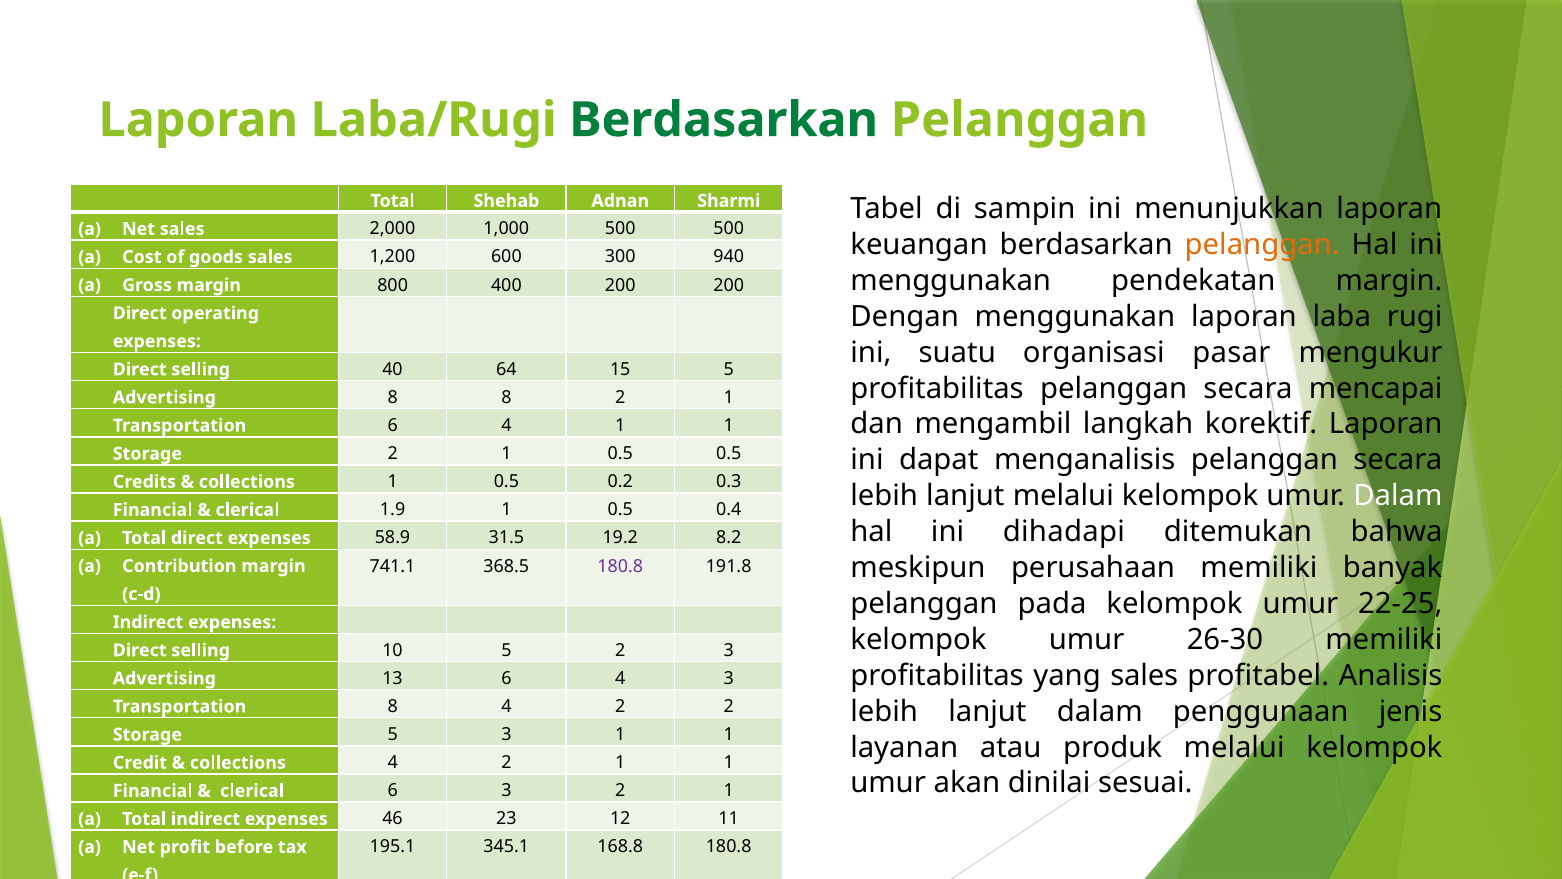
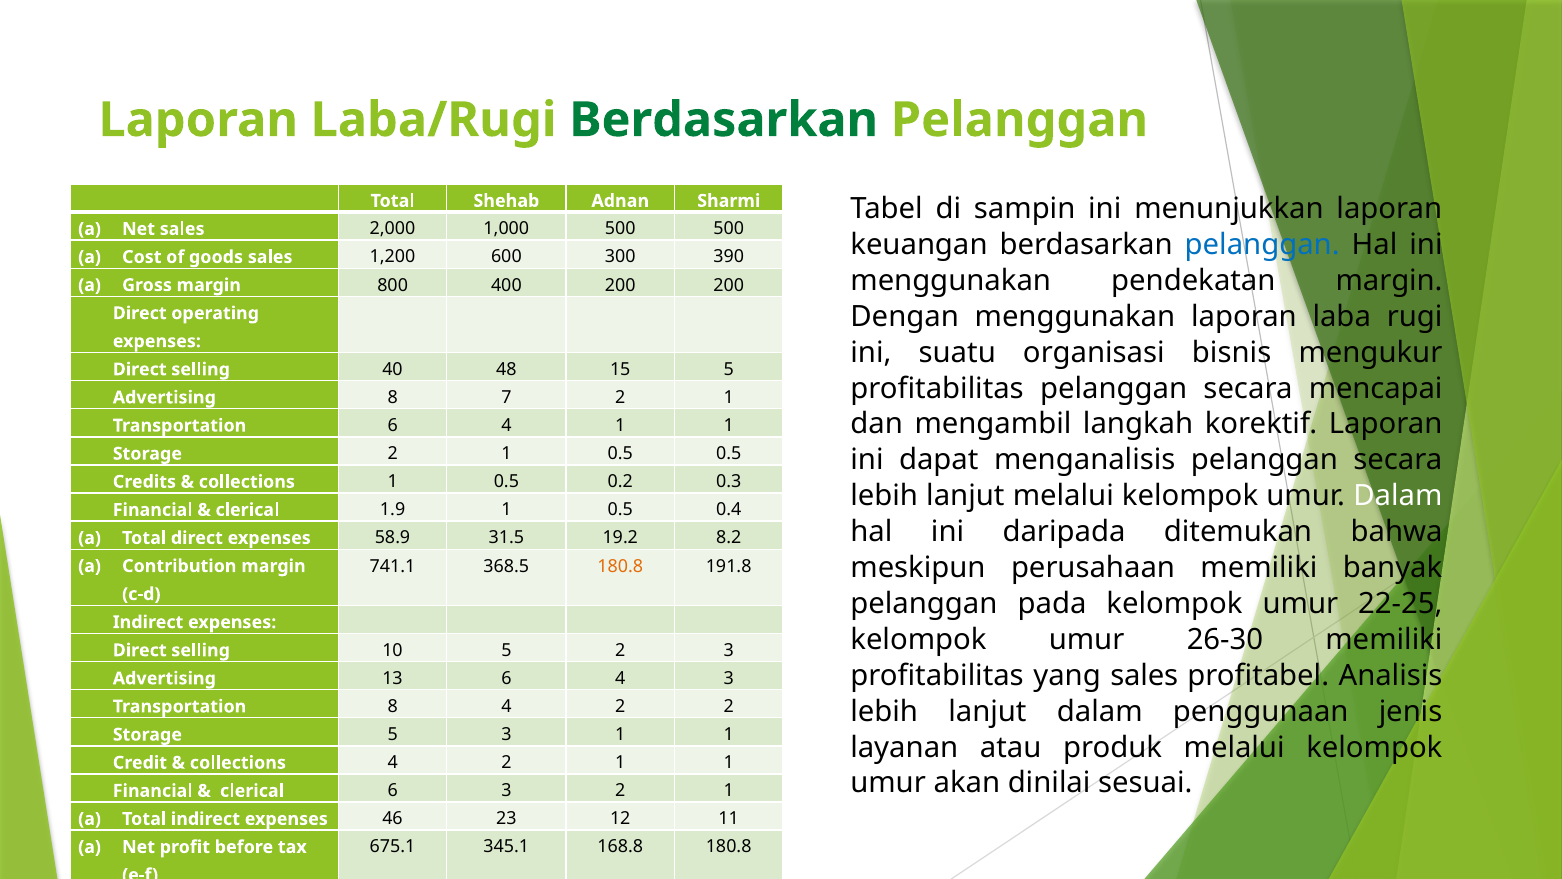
pelanggan colour: orange -> blue (1262, 245)
940: 940 -> 390 (729, 257)
pasar: pasar -> bisnis (1232, 352)
64: 64 -> 48 (506, 369)
8 8: 8 -> 7 (506, 397)
dihadapi: dihadapi -> daripada (1064, 532)
180.8 colour: purple -> orange (620, 566)
195.1: 195.1 -> 675.1 (393, 847)
